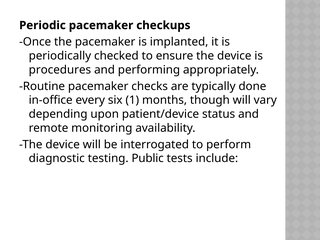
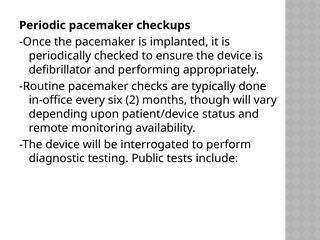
procedures: procedures -> defibrillator (60, 70)
1: 1 -> 2 (132, 100)
